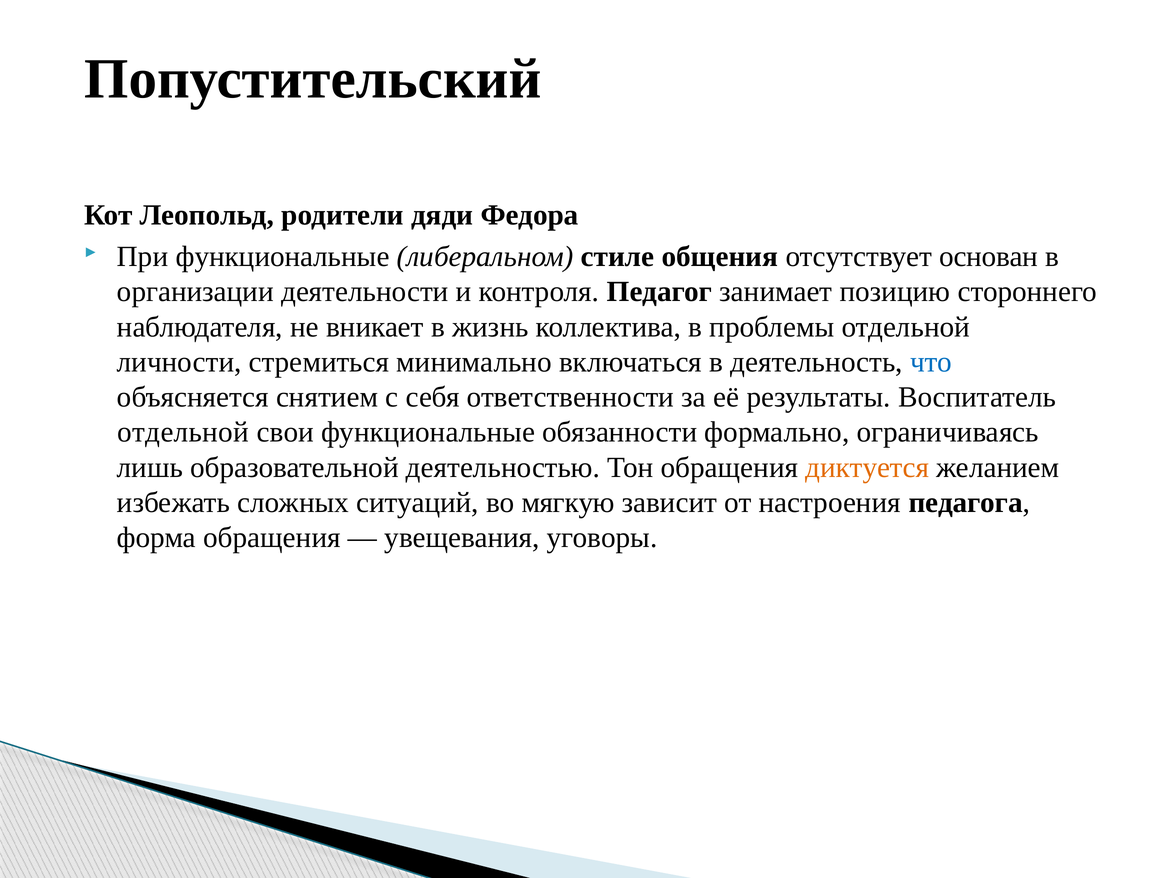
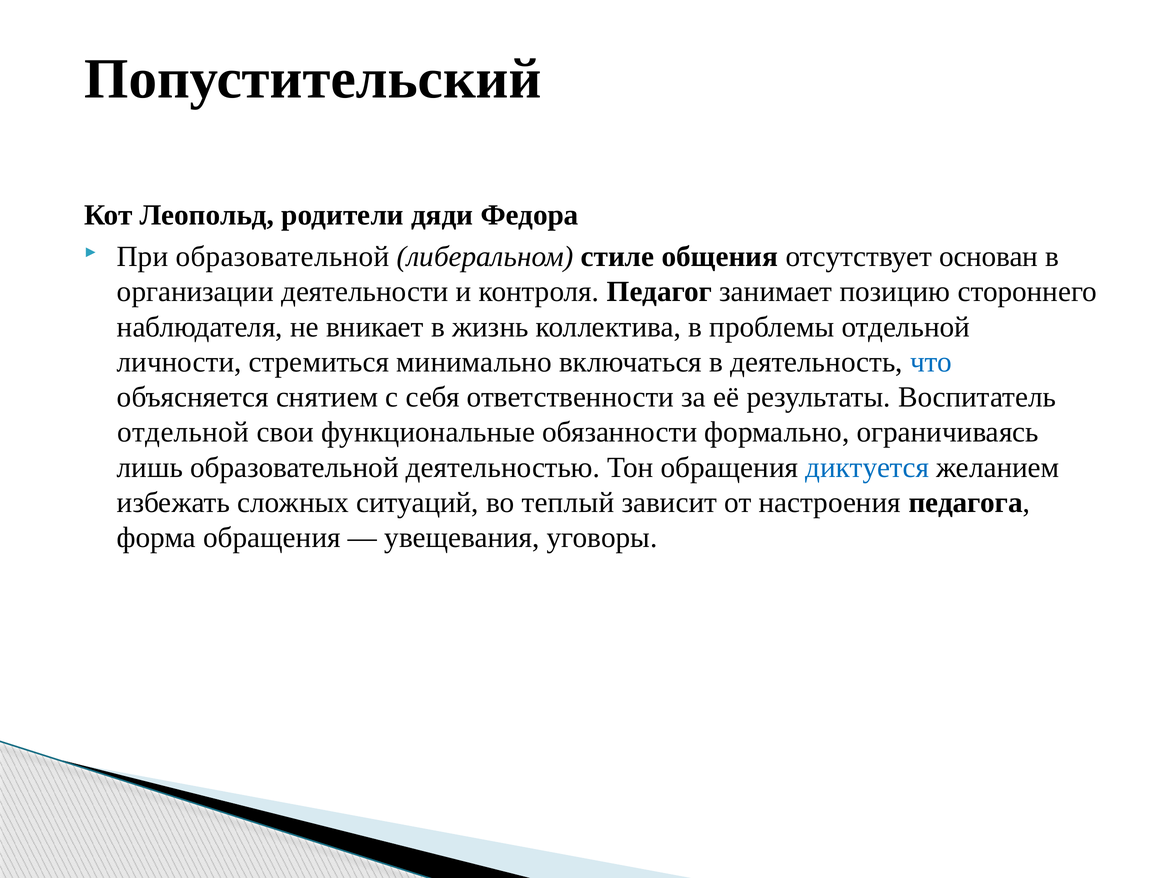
При функциональные: функциональные -> образовательной (282, 257)
диктуется colour: orange -> blue (867, 467)
мягкую: мягкую -> теплый (568, 503)
